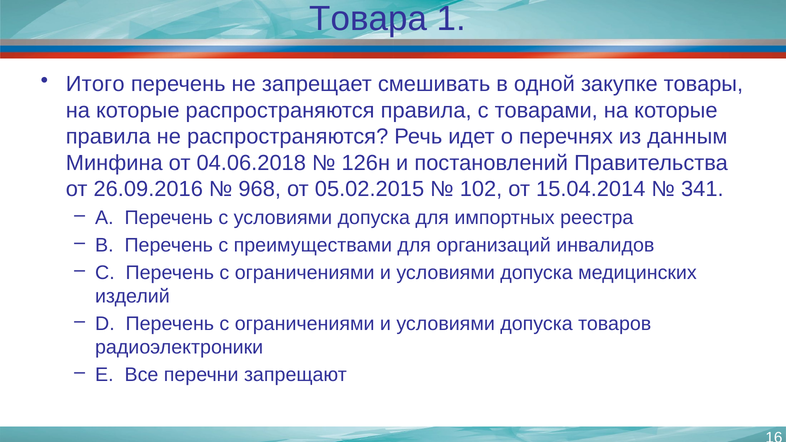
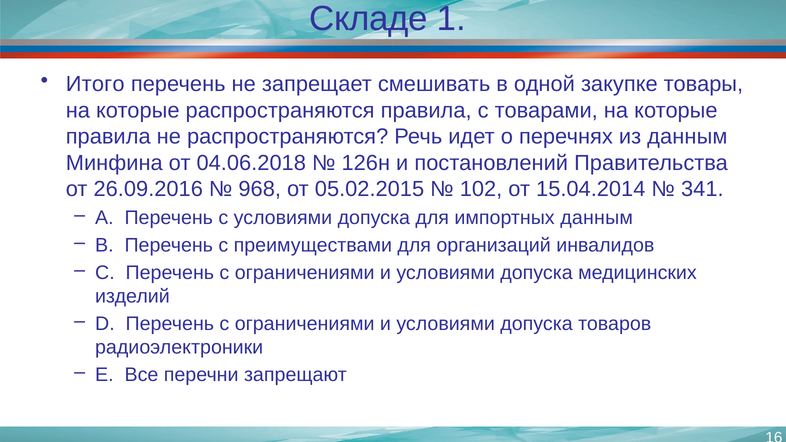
Товара: Товара -> Складе (368, 19)
импортных реестра: реестра -> данным (597, 218)
